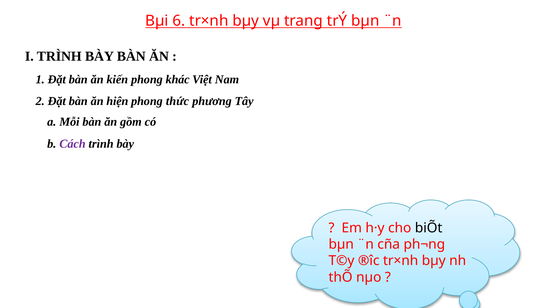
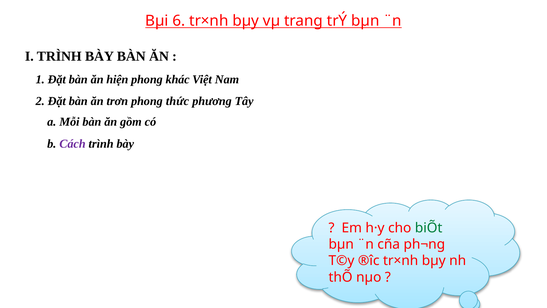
kiến: kiến -> hiện (117, 79)
hiện: hiện -> trơn (117, 101)
biÕt colour: black -> green (429, 228)
